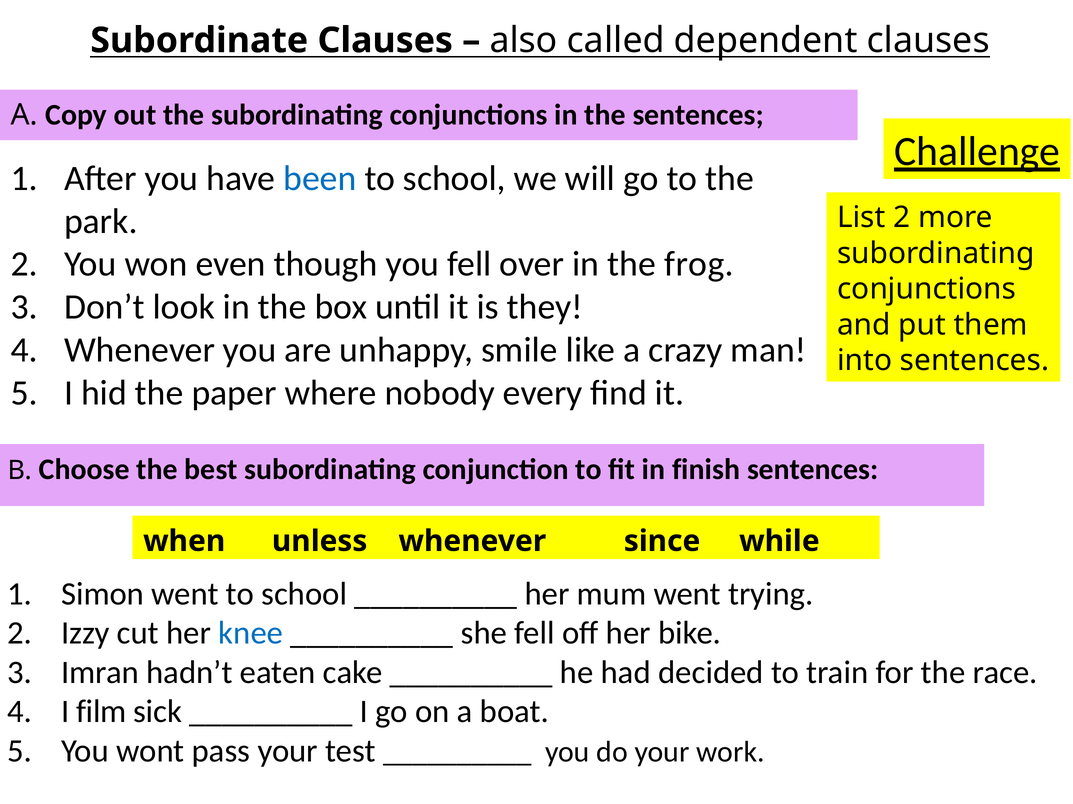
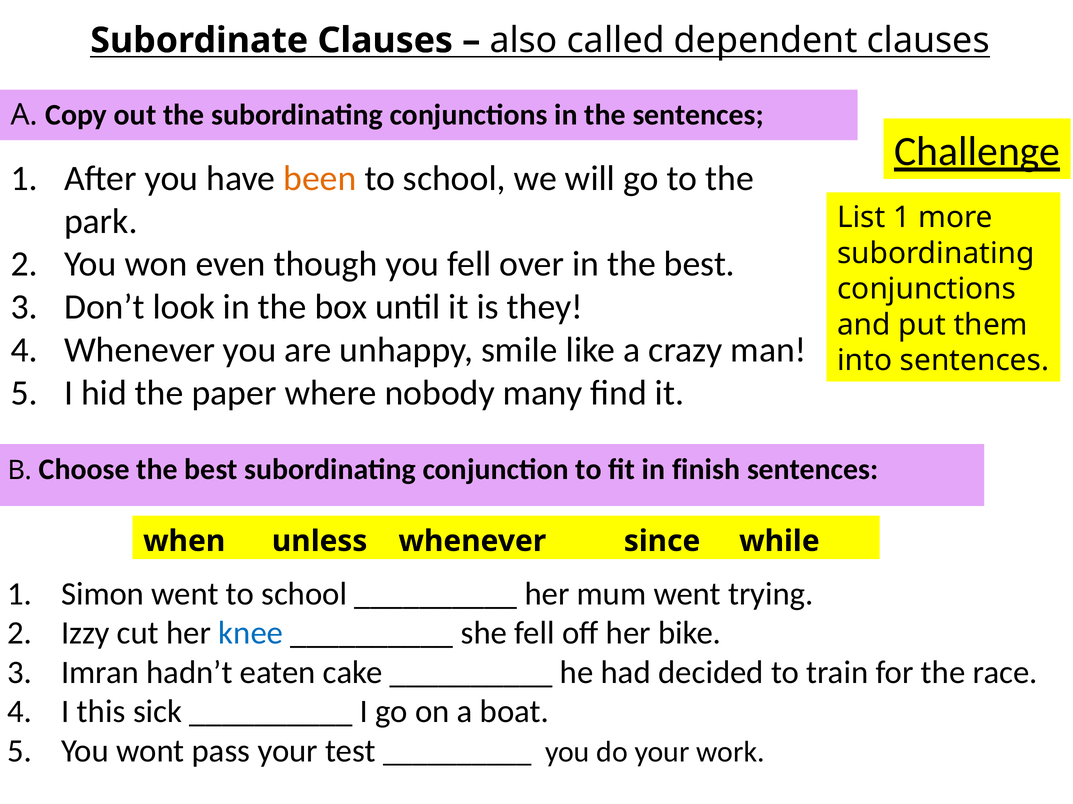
been colour: blue -> orange (320, 179)
List 2: 2 -> 1 (902, 218)
in the frog: frog -> best (699, 264)
every: every -> many (543, 393)
film: film -> this (101, 712)
